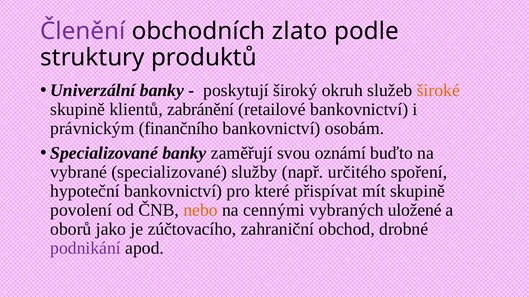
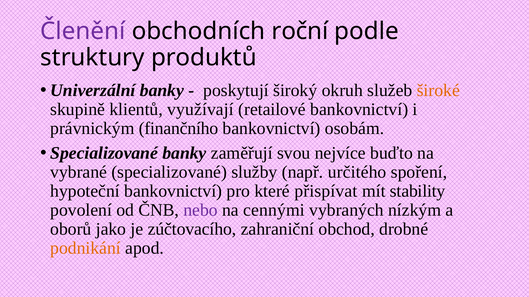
zlato: zlato -> roční (300, 31)
zabránění: zabránění -> využívají (201, 110)
oznámí: oznámí -> nejvíce (340, 153)
mít skupině: skupině -> stability (418, 191)
nebo colour: orange -> purple (201, 210)
uložené: uložené -> nízkým (415, 210)
podnikání colour: purple -> orange (86, 249)
